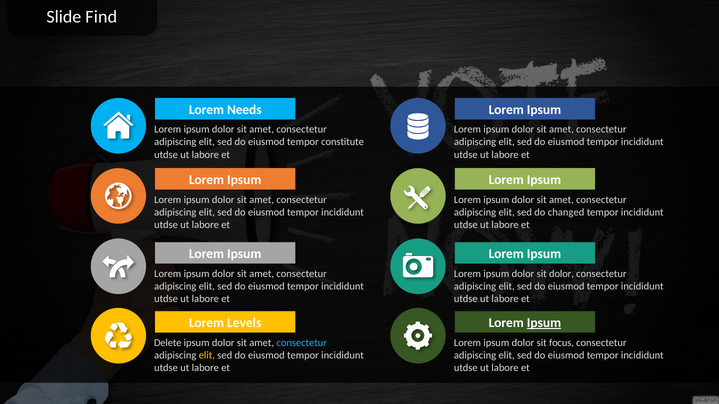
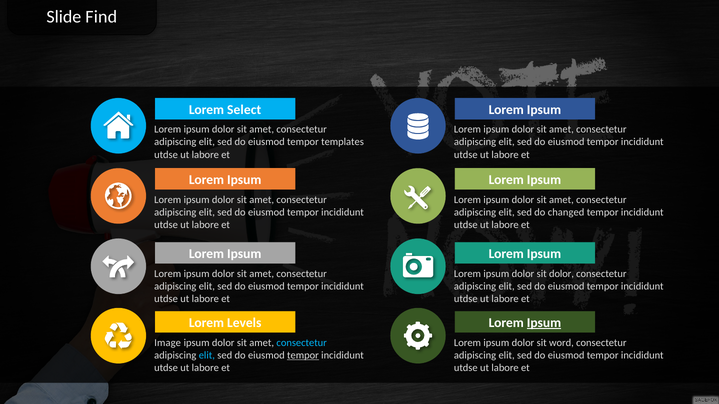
Needs: Needs -> Select (244, 110)
constitute: constitute -> templates (343, 142)
Delete: Delete -> Image (168, 343)
focus: focus -> word (561, 343)
elit colour: yellow -> light blue (207, 356)
tempor underline: none -> present (303, 356)
